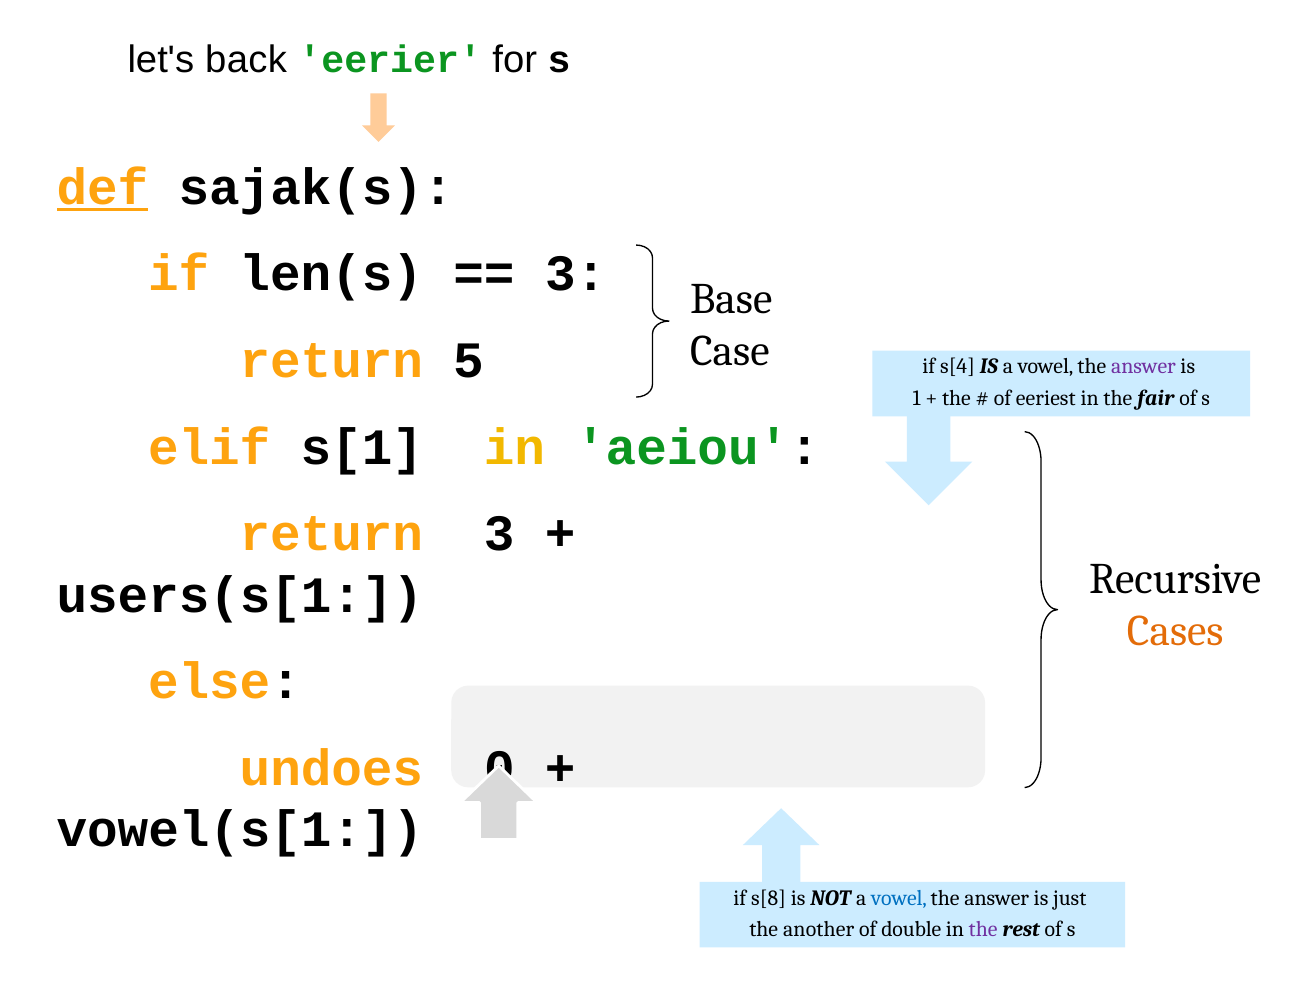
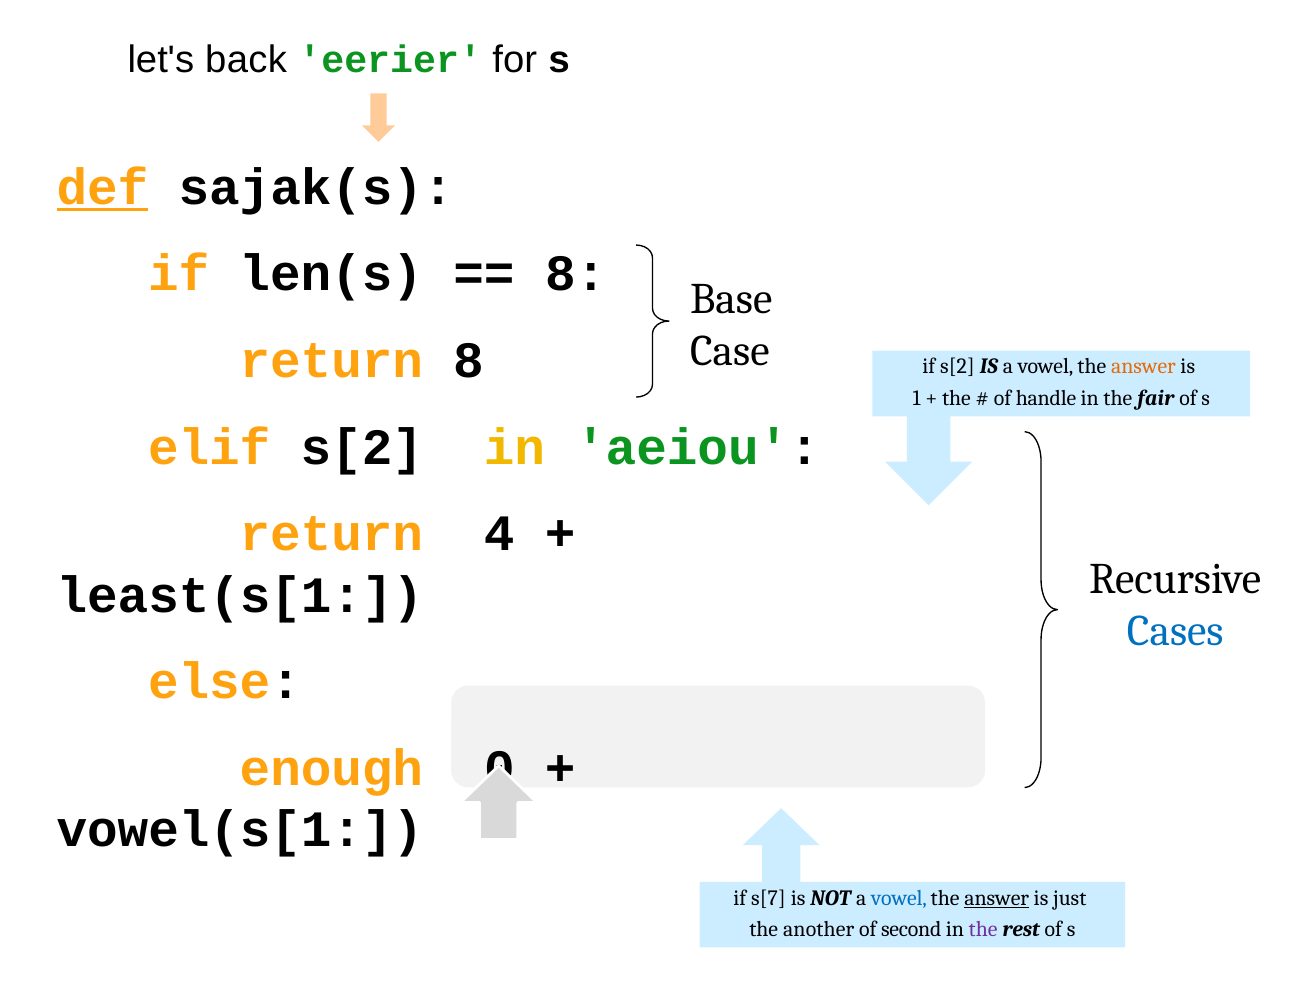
3: 3 -> 8 (576, 274)
return 5: 5 -> 8 (469, 361)
if s[4: s[4 -> s[2 (957, 367)
answer colour: purple -> orange (1143, 367)
eeriest: eeriest -> handle (1046, 399)
elif s[1: s[1 -> s[2 (362, 448)
return 3: 3 -> 4 (499, 534)
users(s[1: users(s[1 -> least(s[1 (240, 595)
Cases colour: orange -> blue (1175, 632)
undoes: undoes -> enough (331, 769)
s[8: s[8 -> s[7 (768, 898)
answer underline: none -> present (997, 898)
double: double -> second (911, 930)
